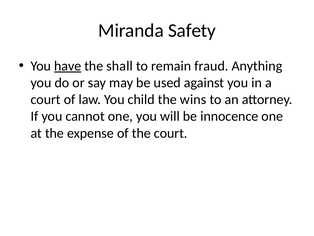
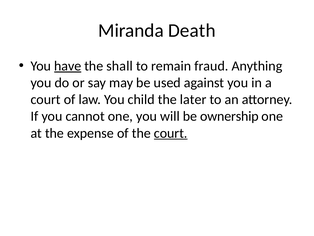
Safety: Safety -> Death (192, 30)
wins: wins -> later (193, 99)
innocence: innocence -> ownership (229, 116)
court underline: none -> present (171, 133)
